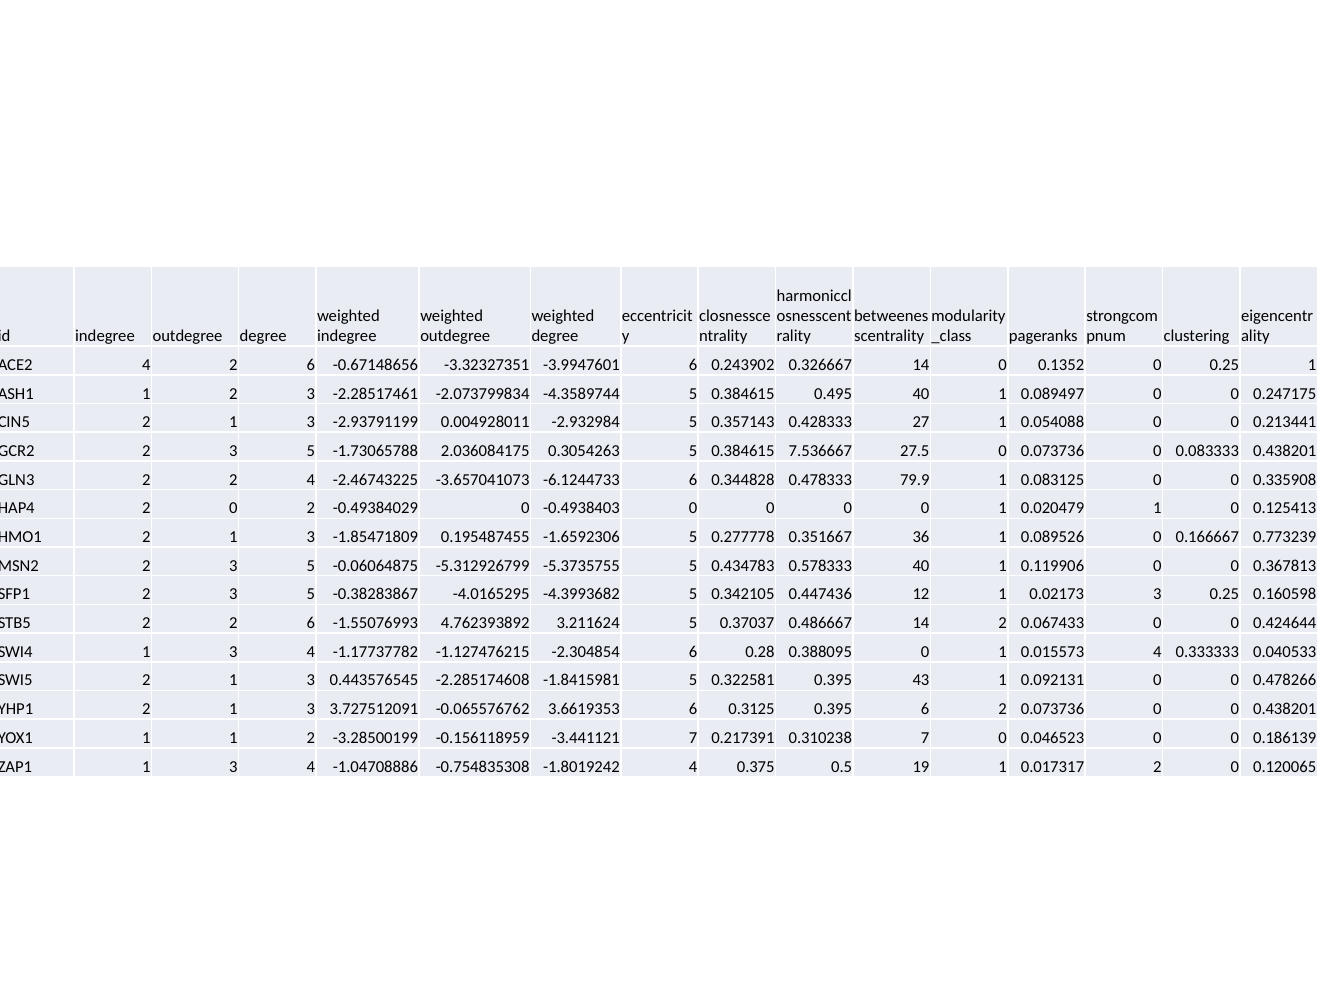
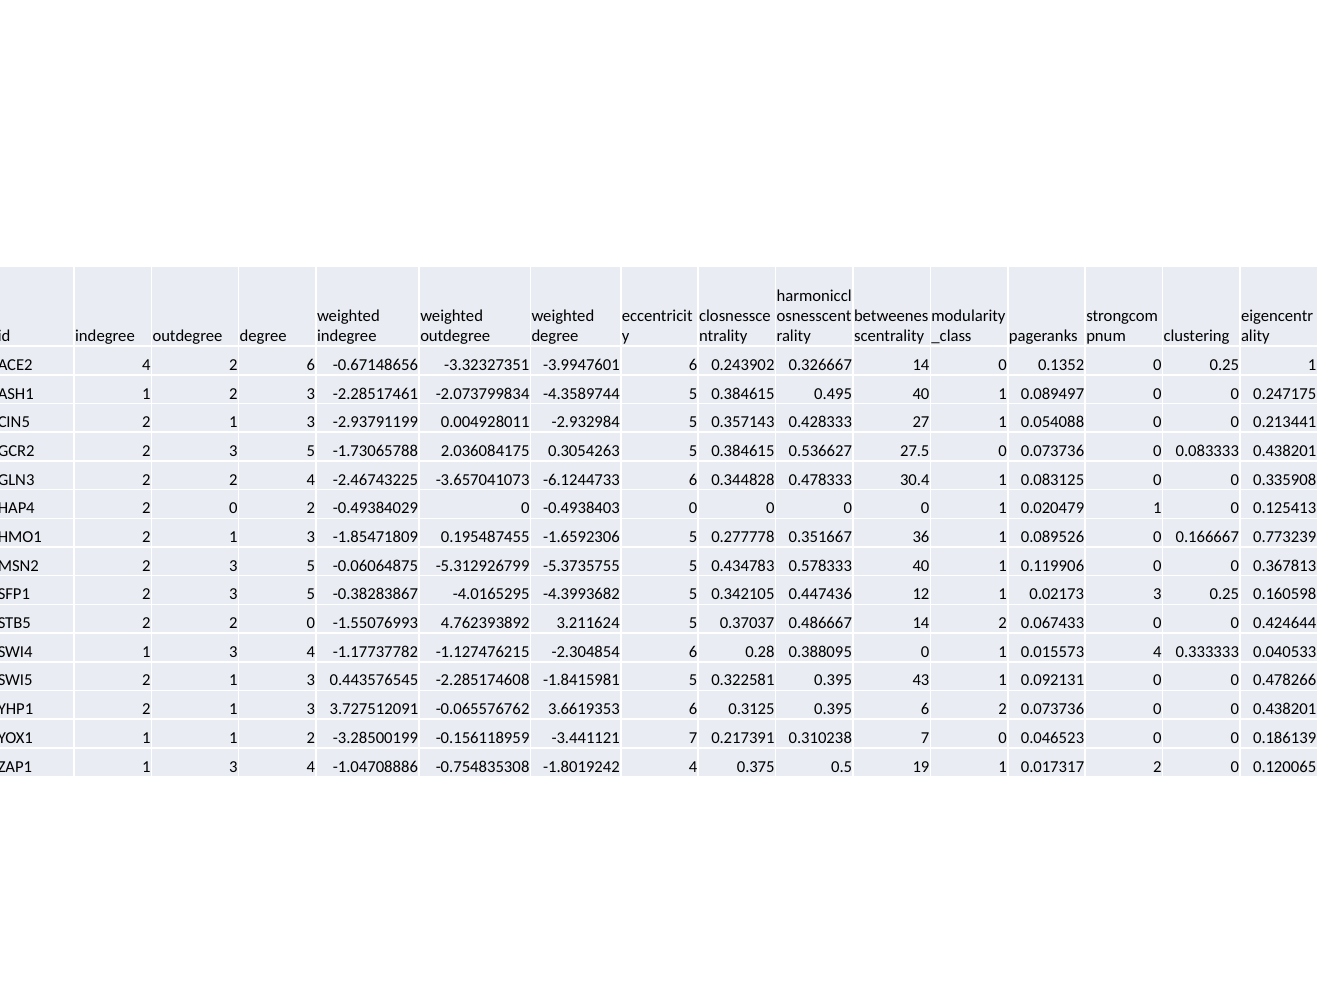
7.536667: 7.536667 -> 0.536627 (820, 451)
79.9: 79.9 -> 30.4 (915, 480)
2 2 6: 6 -> 0 (311, 623)
